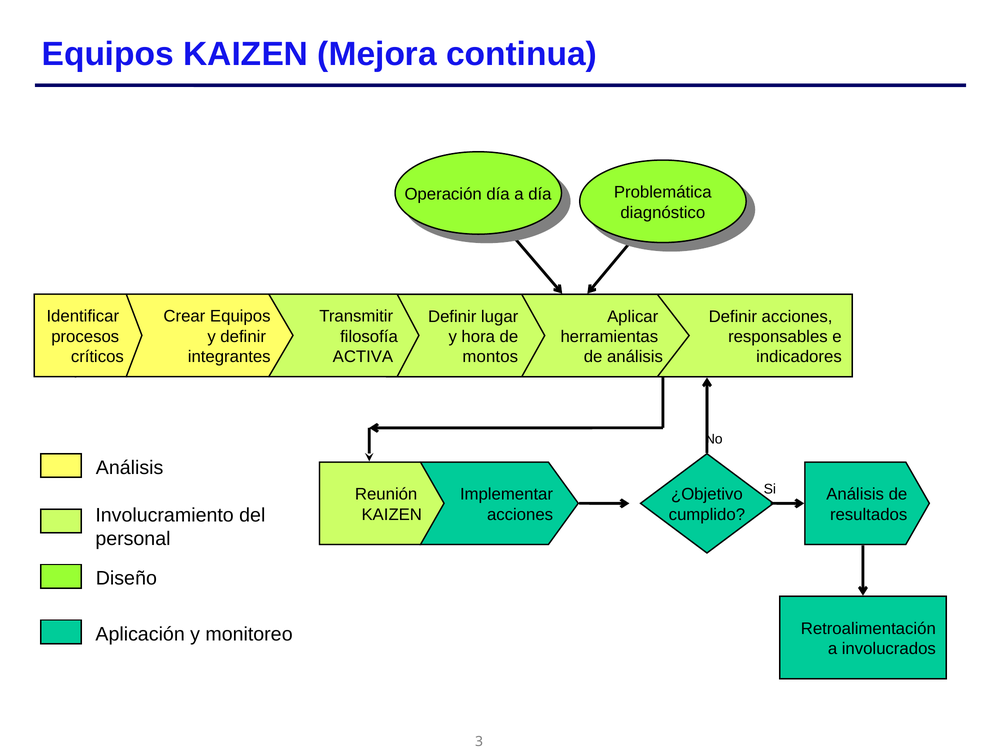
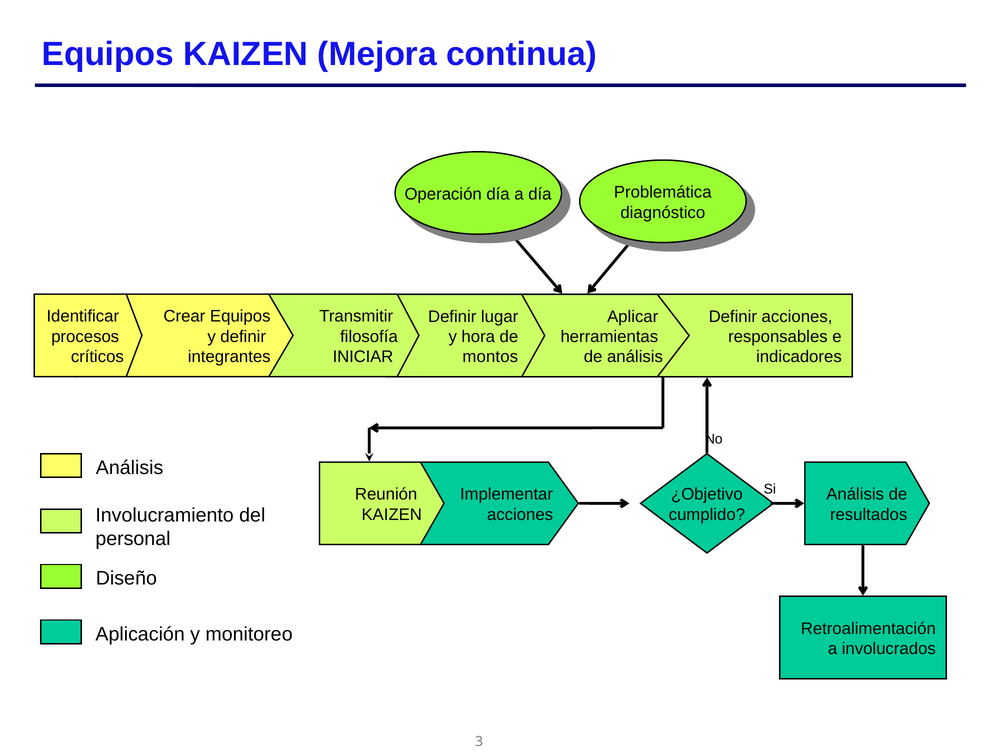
ACTIVA: ACTIVA -> INICIAR (363, 357)
